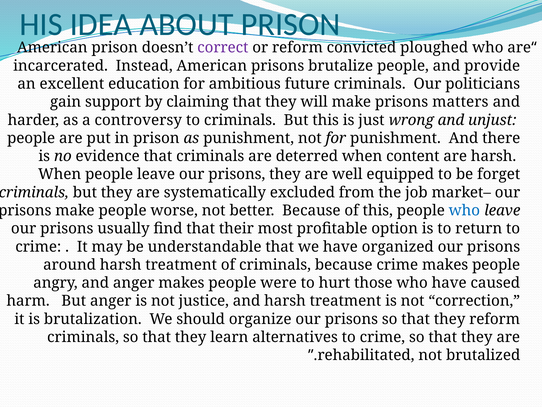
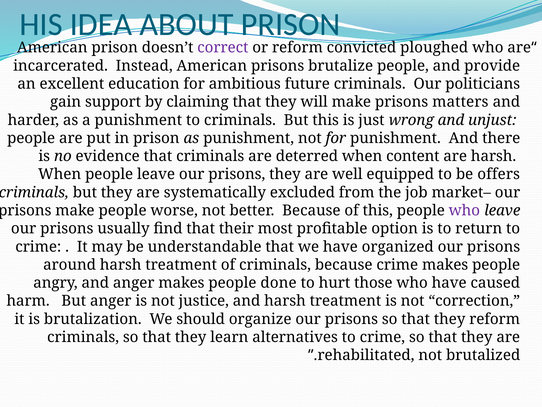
a controversy: controversy -> punishment (138, 120)
forget: forget -> offers (499, 174)
who colour: blue -> purple (464, 210)
were: were -> done (279, 283)
